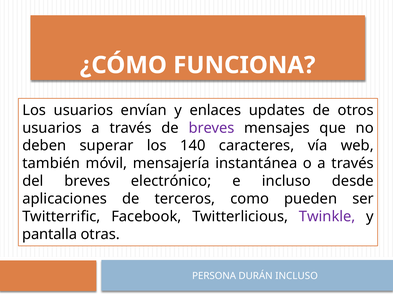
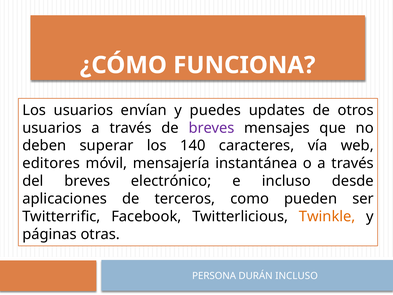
enlaces: enlaces -> puedes (215, 110)
también: también -> editores (51, 163)
Twinkle colour: purple -> orange (327, 216)
pantalla: pantalla -> páginas (50, 234)
